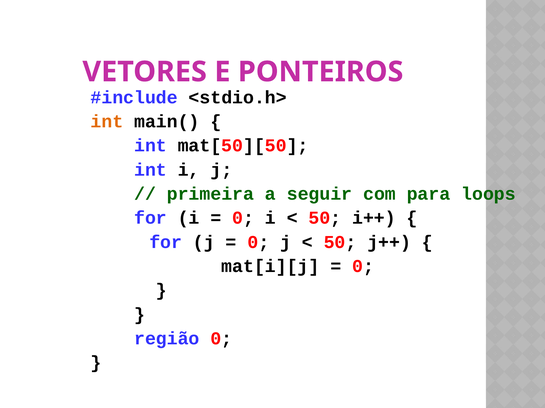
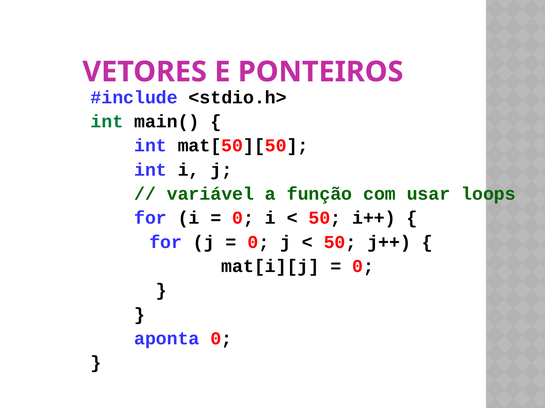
int colour: orange -> green (107, 122)
primeira: primeira -> variável (210, 194)
seguir: seguir -> função (319, 194)
para: para -> usar (429, 194)
região: região -> aponta (167, 339)
